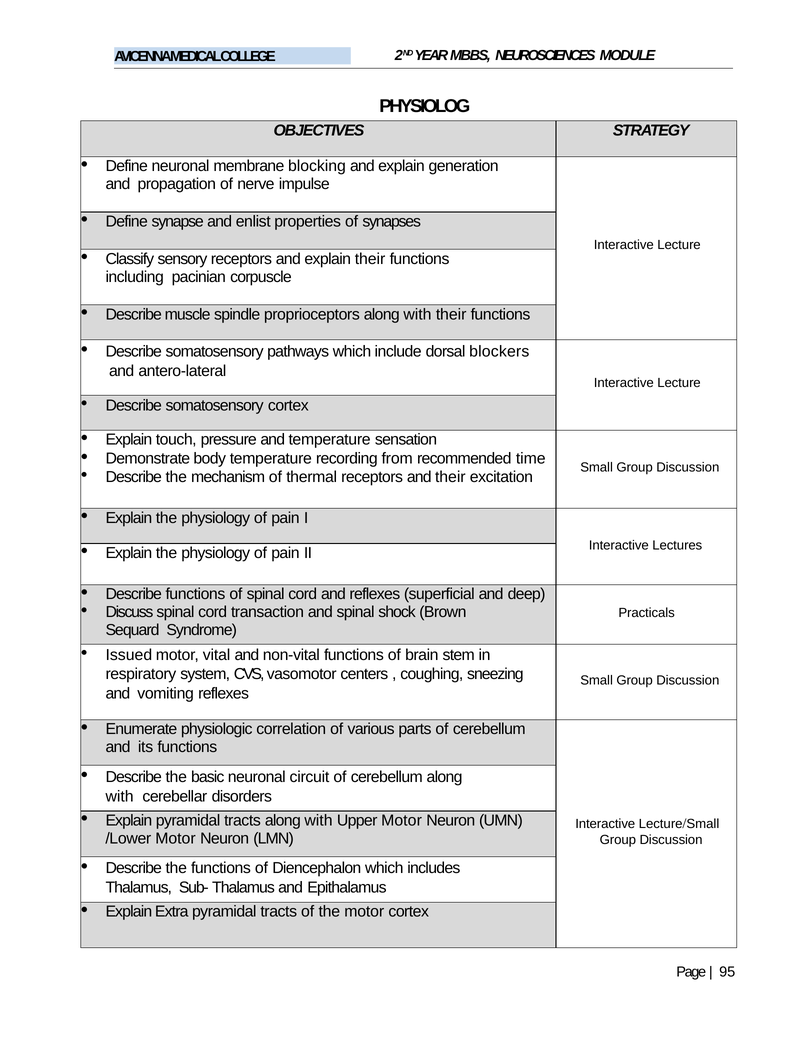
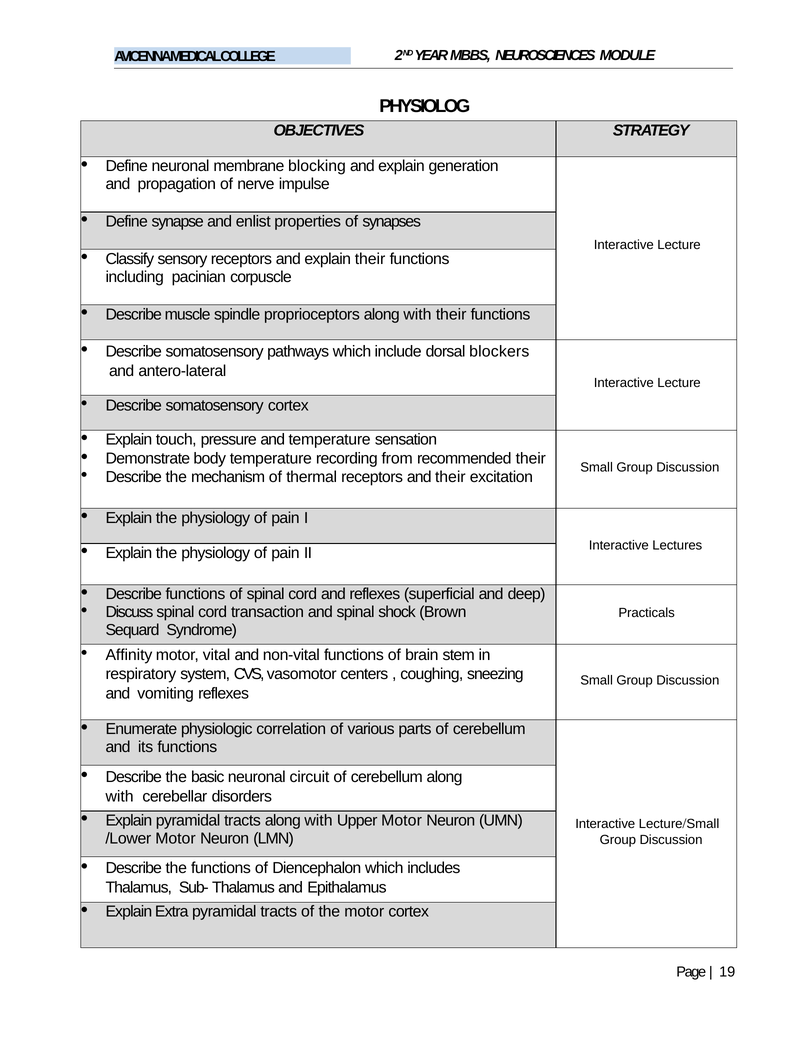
recommended time: time -> their (531, 459)
Issued: Issued -> Affinity (129, 655)
95: 95 -> 19 (727, 973)
